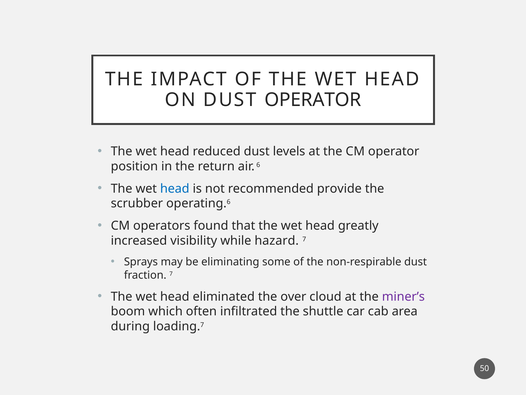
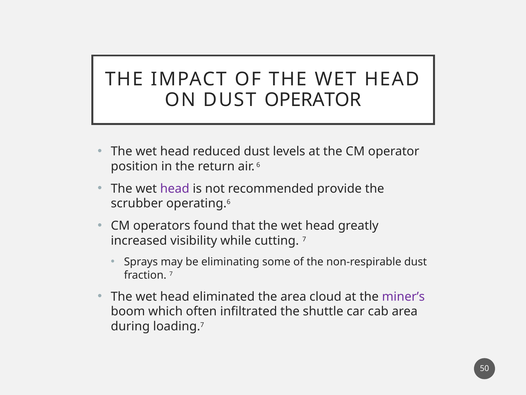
head colour: blue -> purple (175, 188)
hazard: hazard -> cutting (277, 240)
the over: over -> area (293, 296)
